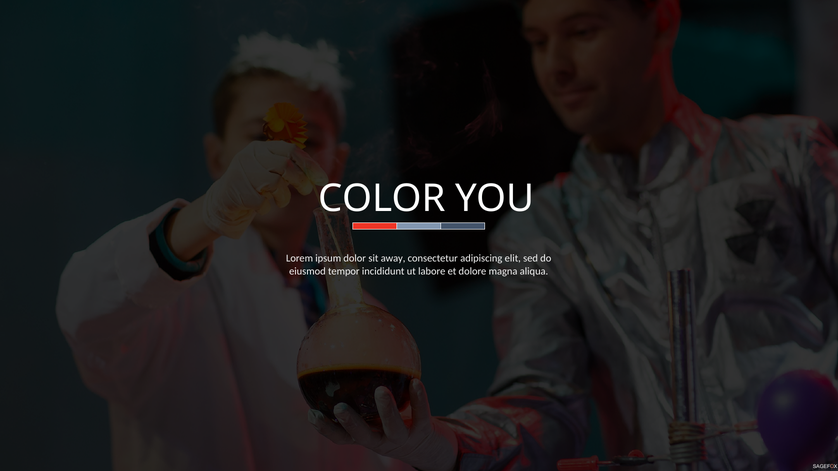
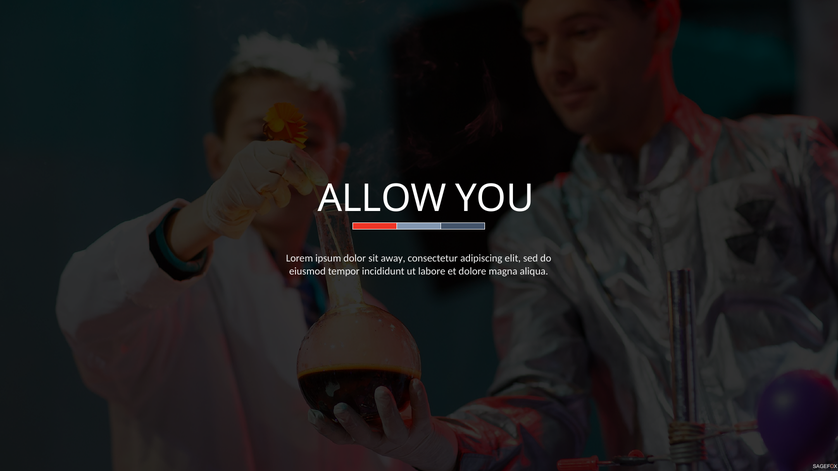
COLOR: COLOR -> ALLOW (382, 199)
